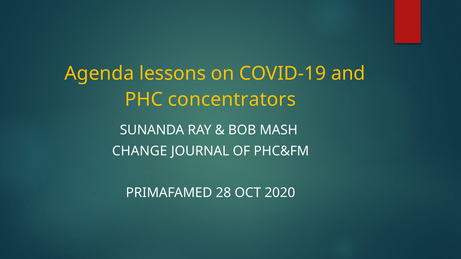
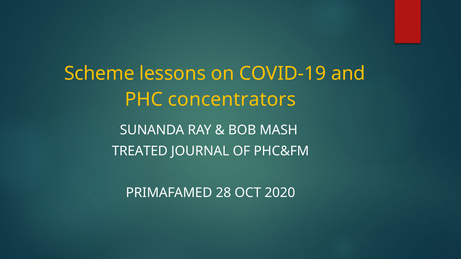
Agenda: Agenda -> Scheme (99, 73)
CHANGE: CHANGE -> TREATED (140, 151)
